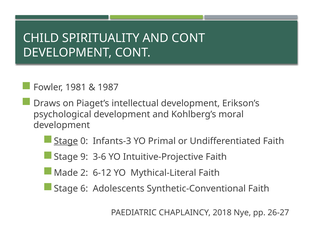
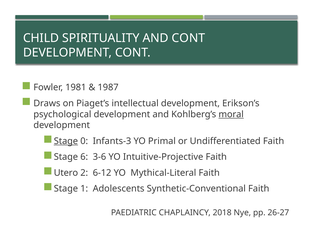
moral underline: none -> present (231, 114)
9: 9 -> 6 (84, 157)
Made: Made -> Utero (66, 173)
6: 6 -> 1 (84, 188)
